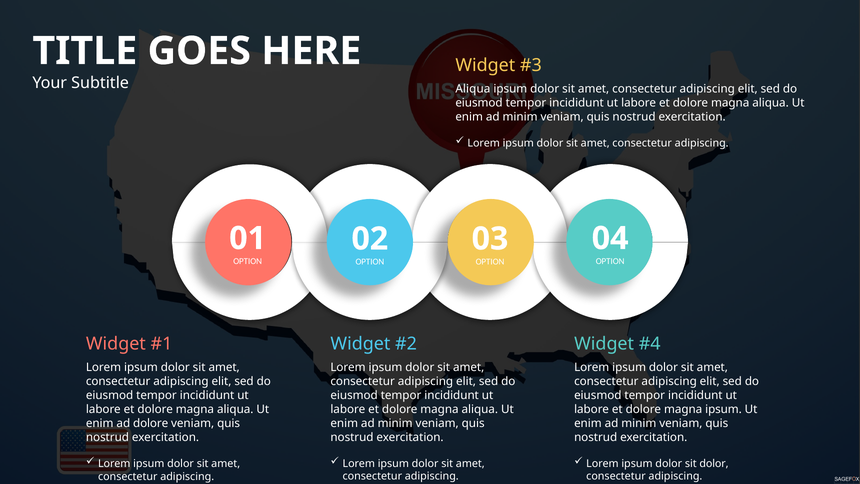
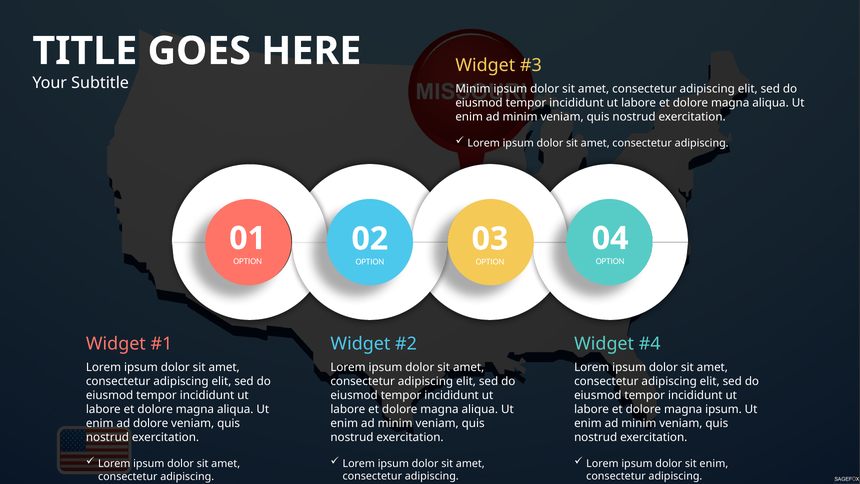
Aliqua: Aliqua -> Minim (473, 89)
sit dolor: dolor -> enim (714, 463)
